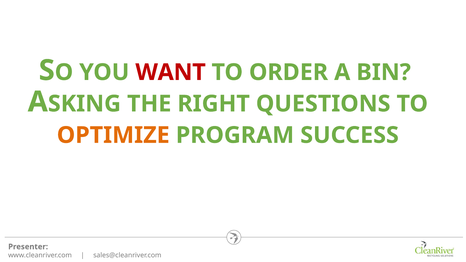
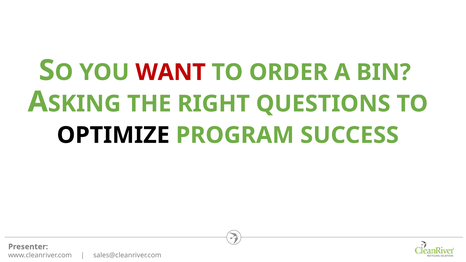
OPTIMIZE colour: orange -> black (113, 135)
